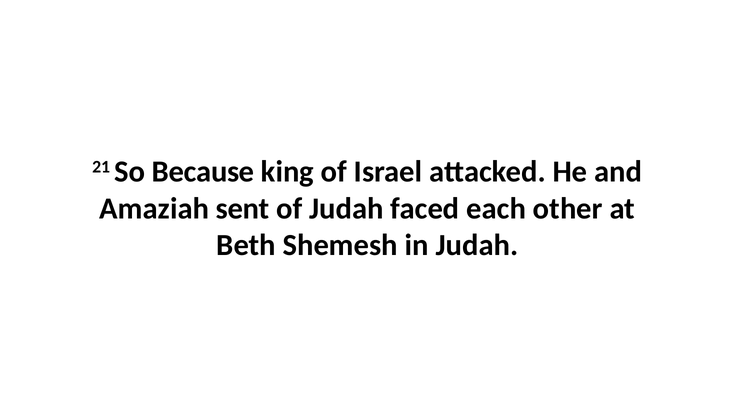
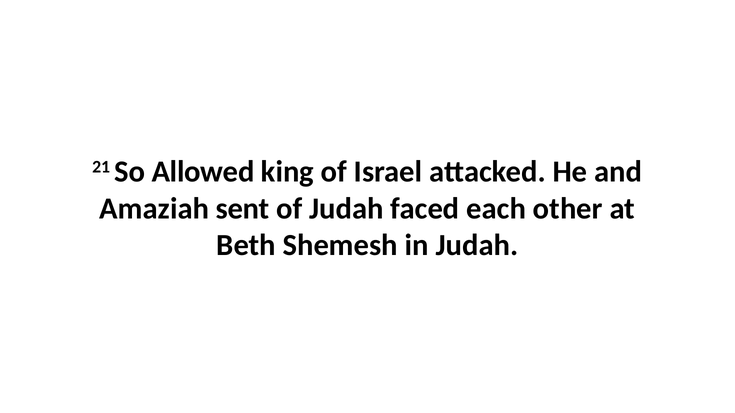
Because: Because -> Allowed (203, 172)
